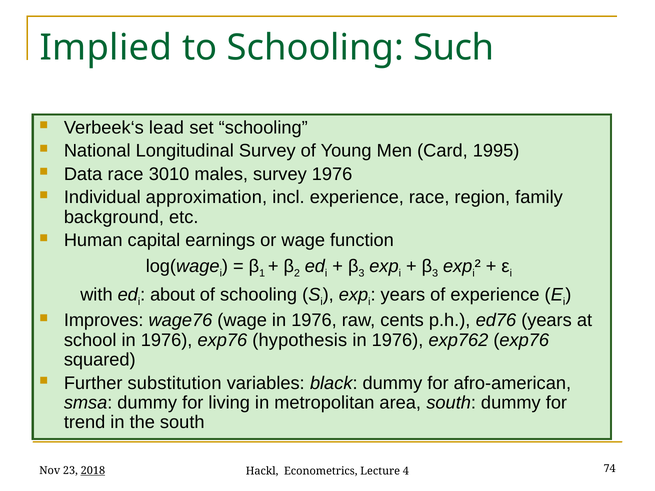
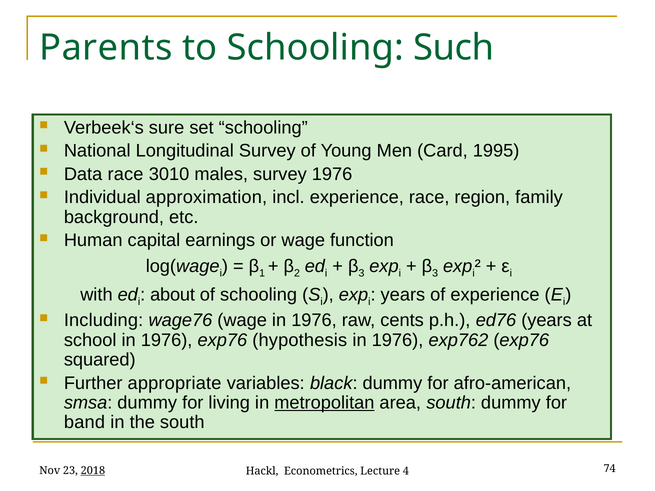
Implied: Implied -> Parents (106, 48)
lead: lead -> sure (167, 128)
Improves: Improves -> Including (104, 321)
substitution: substitution -> appropriate (175, 383)
metropolitan underline: none -> present (324, 403)
trend: trend -> band (85, 423)
